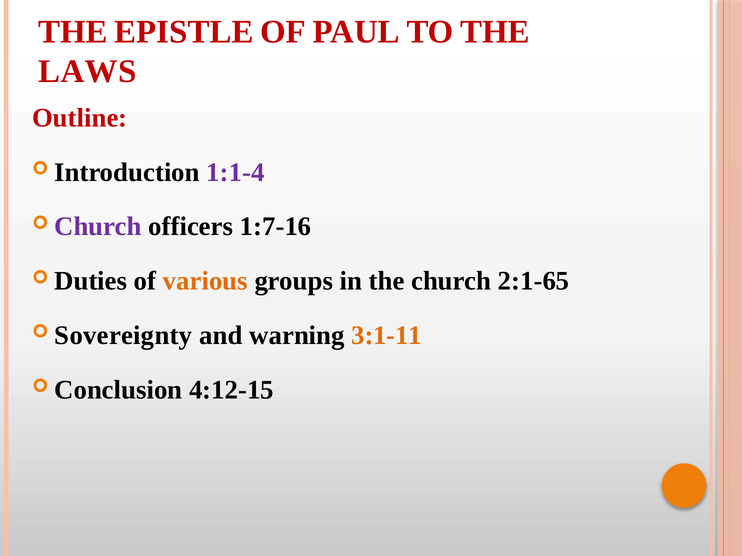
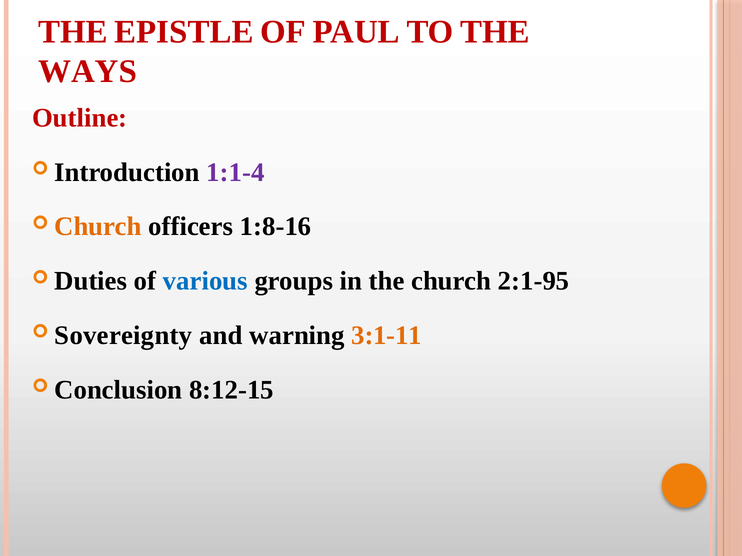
LAWS: LAWS -> WAYS (88, 72)
Church colour: purple -> orange (98, 227)
1:7-16: 1:7-16 -> 1:8-16 (276, 227)
various colour: orange -> blue (205, 281)
2:1-65: 2:1-65 -> 2:1-95 (534, 281)
4:12-15: 4:12-15 -> 8:12-15 (231, 390)
